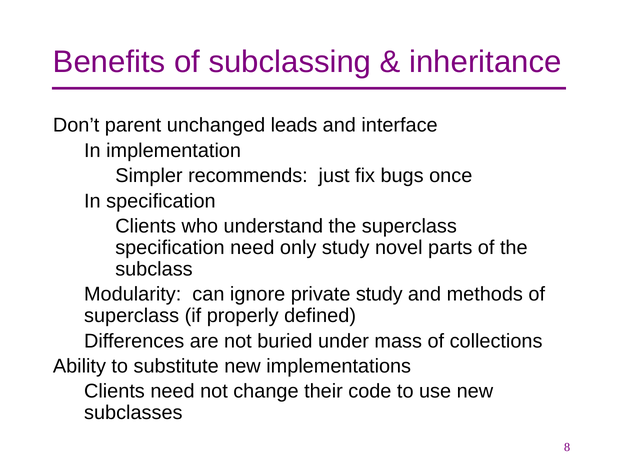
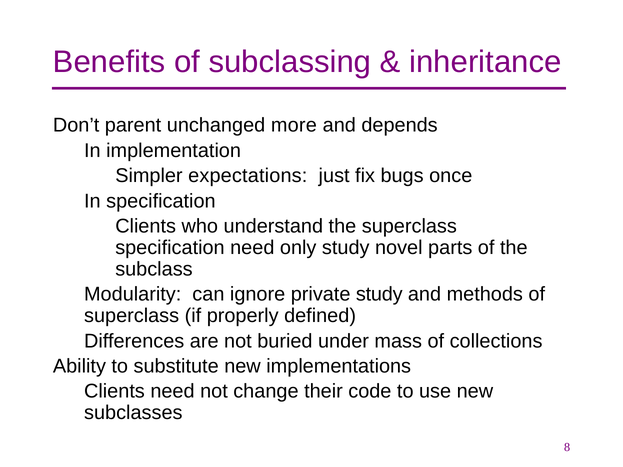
leads: leads -> more (294, 125)
interface: interface -> depends (400, 125)
recommends: recommends -> expectations (248, 176)
